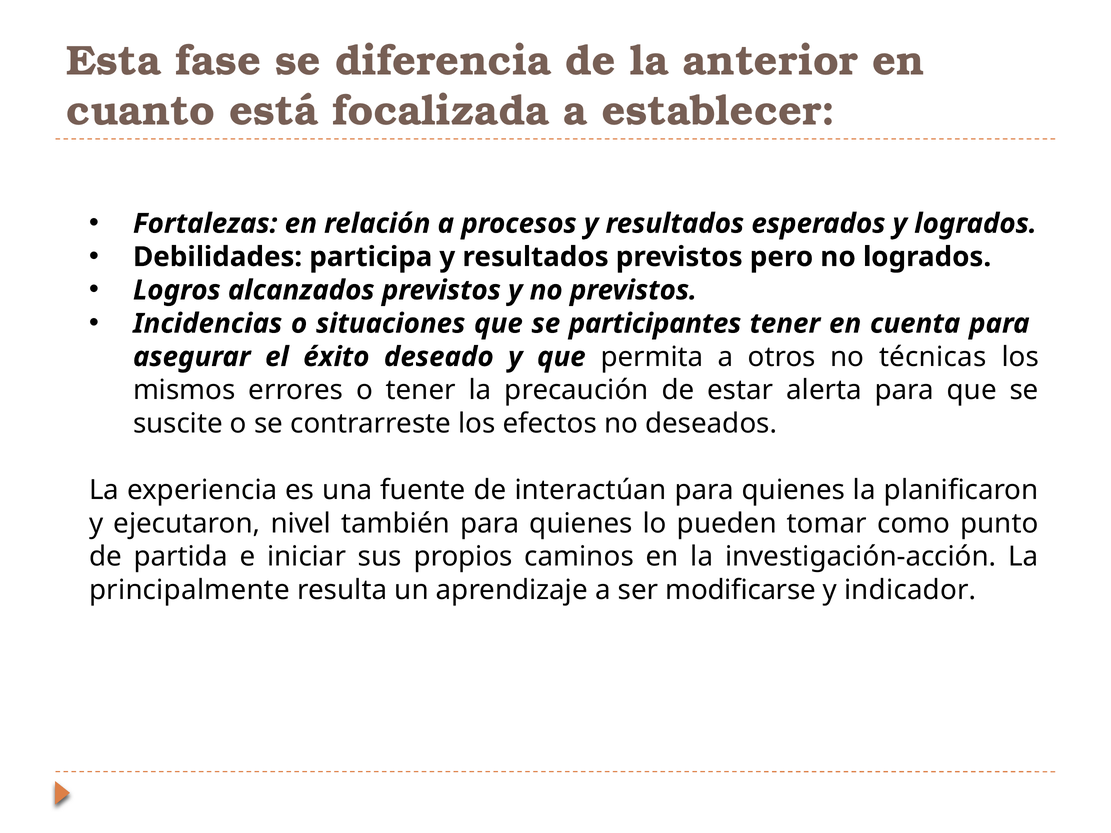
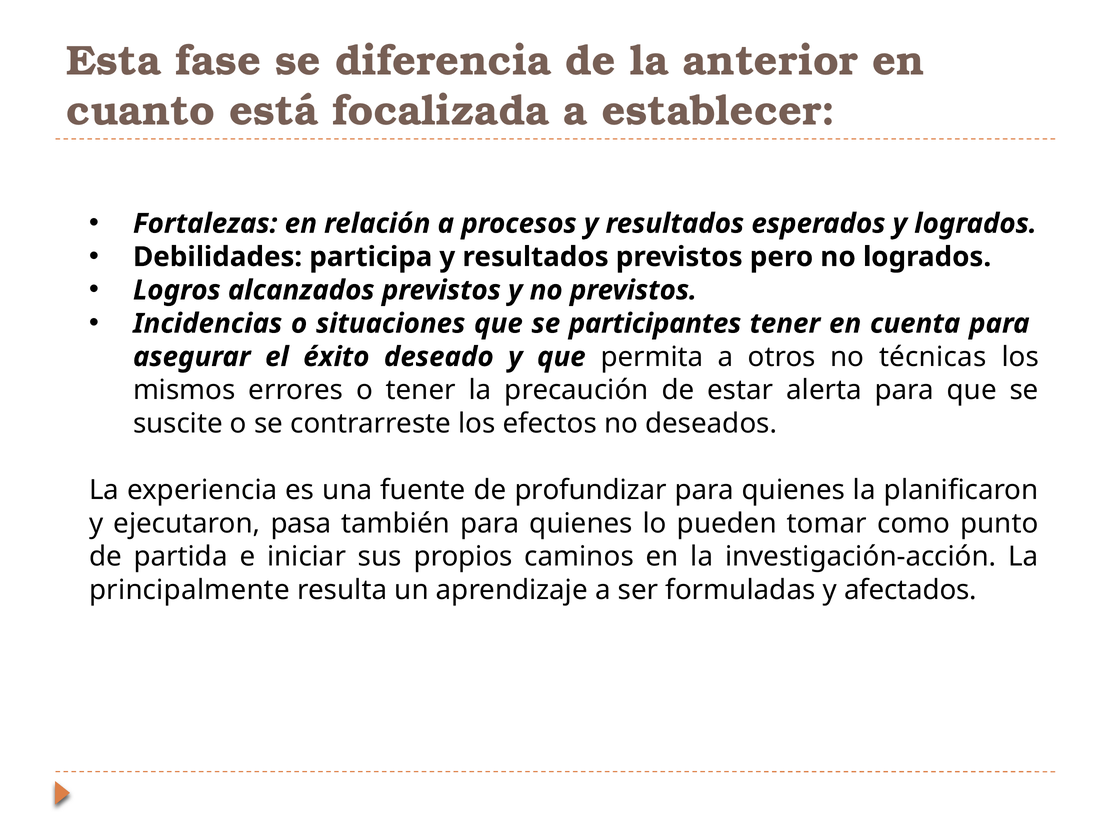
interactúan: interactúan -> profundizar (591, 490)
nivel: nivel -> pasa (301, 524)
modificarse: modificarse -> formuladas (740, 590)
indicador: indicador -> afectados (910, 590)
